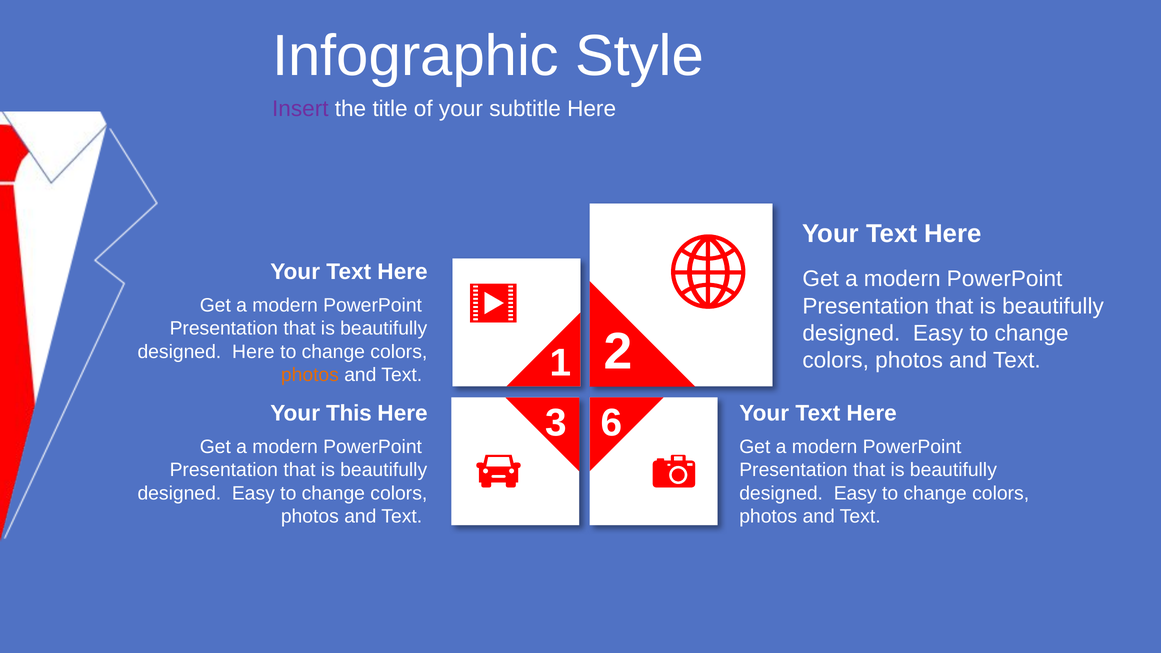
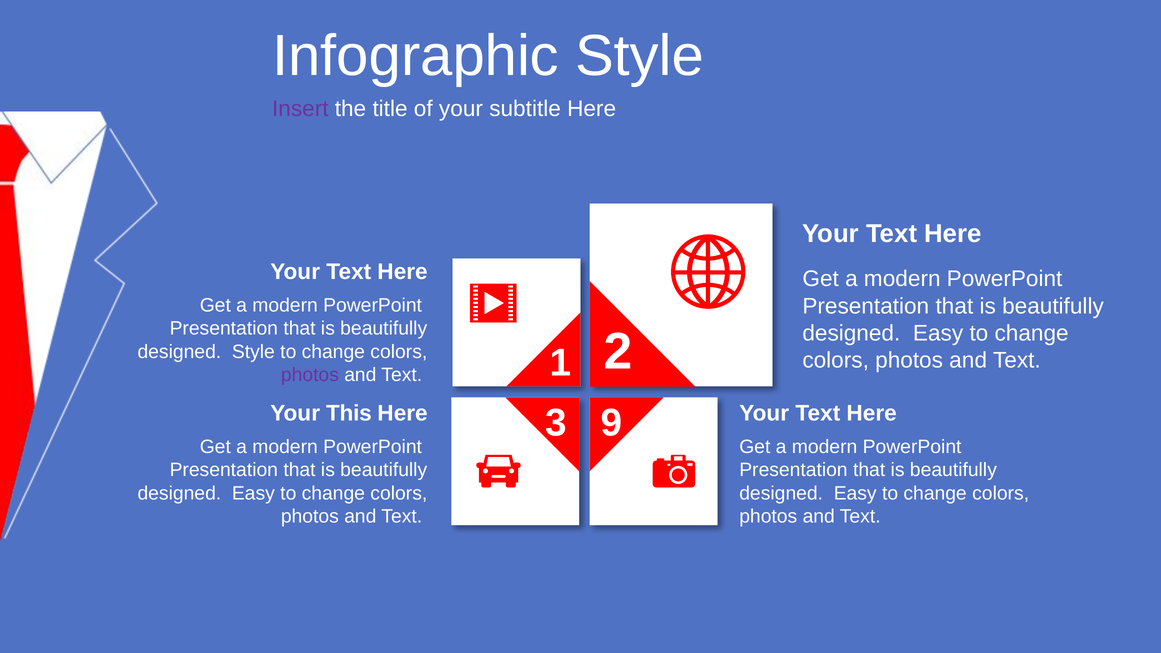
designed Here: Here -> Style (253, 352)
photos colour: orange -> purple (310, 375)
6: 6 -> 9 (611, 423)
